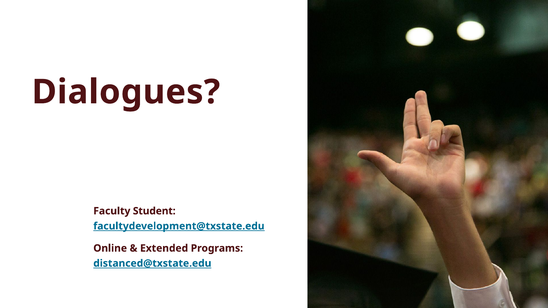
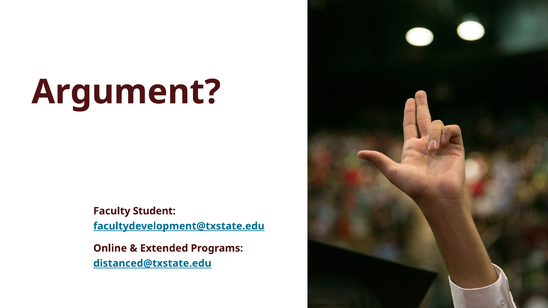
Dialogues: Dialogues -> Argument (126, 92)
